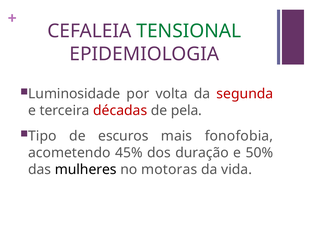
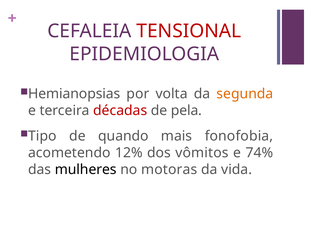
TENSIONAL colour: green -> red (189, 31)
Luminosidade: Luminosidade -> Hemianopsias (74, 94)
segunda colour: red -> orange (245, 94)
escuros: escuros -> quando (123, 136)
45%: 45% -> 12% (129, 153)
duração: duração -> vômitos (202, 153)
50%: 50% -> 74% (259, 153)
